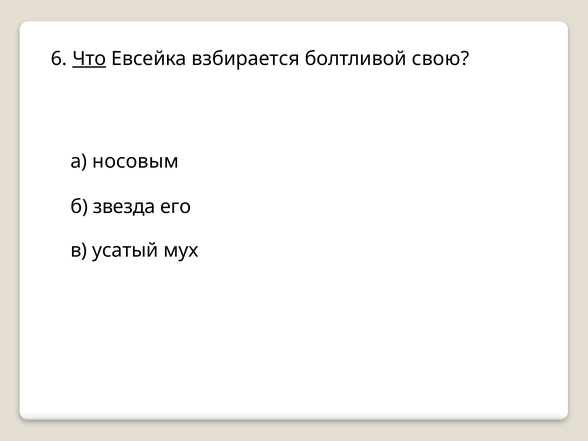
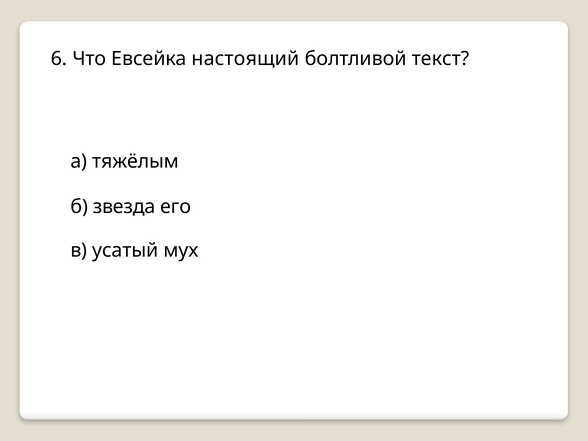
Что underline: present -> none (89, 59)
взбирается: взбирается -> настоящий (245, 59)
свою: свою -> текст (441, 59)
носовым: носовым -> тяжёлым (136, 161)
